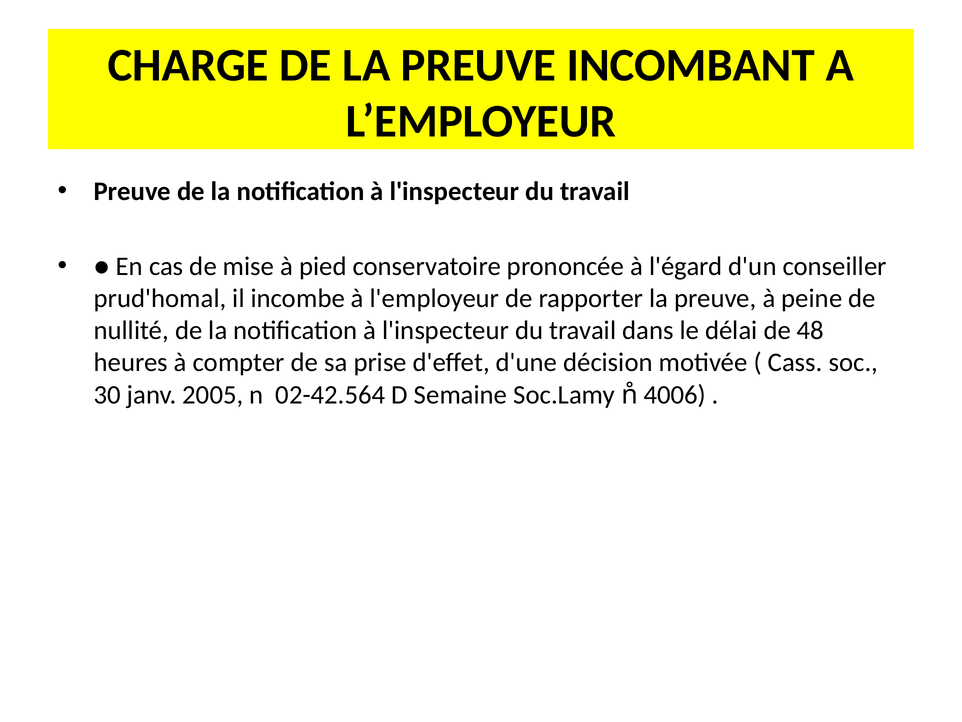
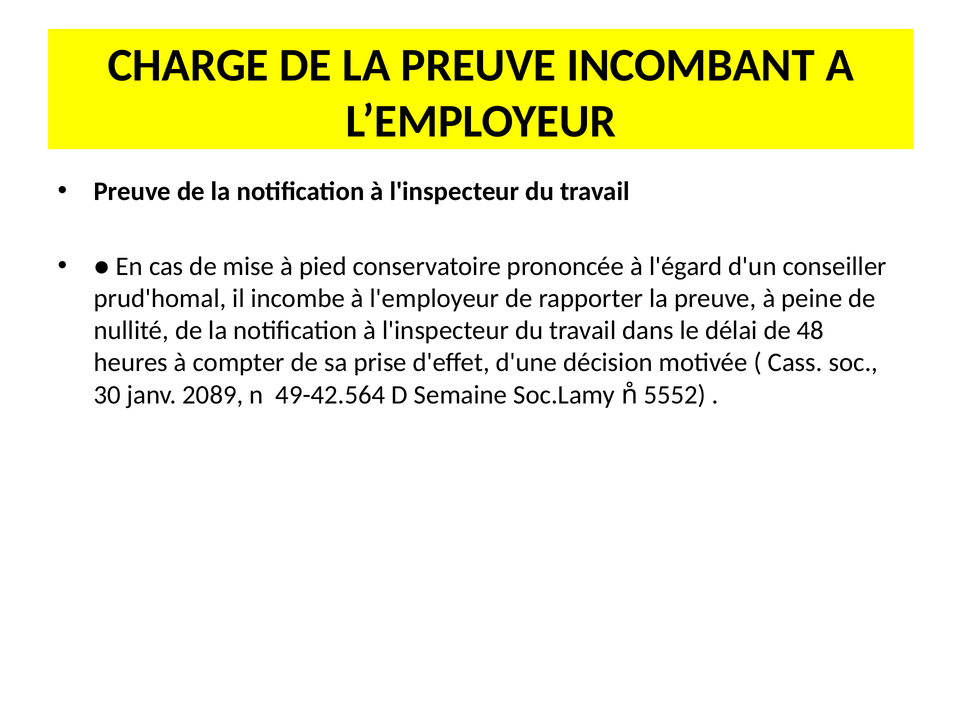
2005: 2005 -> 2089 (213, 394)
02-42.564: 02-42.564 -> 49-42.564 (330, 394)
4006: 4006 -> 5552 (675, 394)
